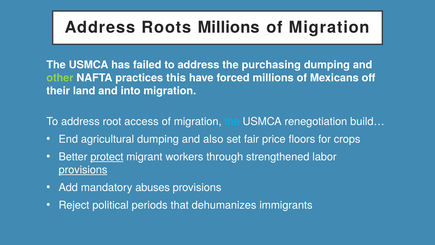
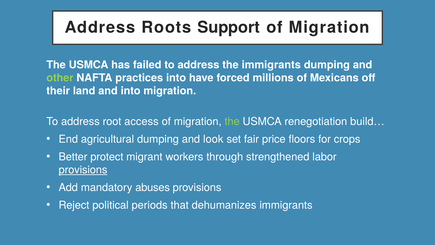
Roots Millions: Millions -> Support (229, 28)
the purchasing: purchasing -> immigrants (271, 65)
practices this: this -> into (176, 78)
the colour: light blue -> light green (232, 121)
also: also -> look (213, 139)
protect underline: present -> none (107, 157)
